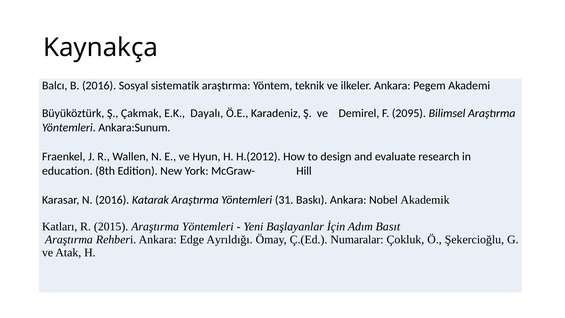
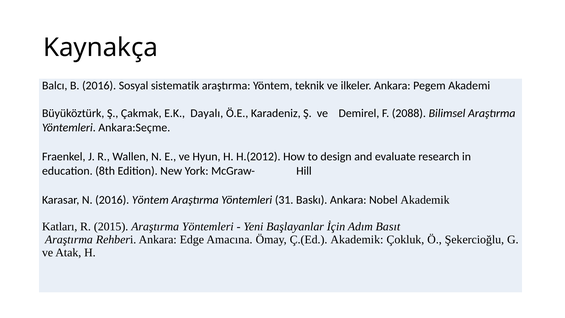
2095: 2095 -> 2088 (409, 113)
Ankara:Sunum: Ankara:Sunum -> Ankara:Seçme (134, 128)
2016 Katarak: Katarak -> Yöntem (150, 200)
Ayrıldığı: Ayrıldığı -> Amacına (229, 240)
Ç.(Ed Numaralar: Numaralar -> Akademik (357, 240)
